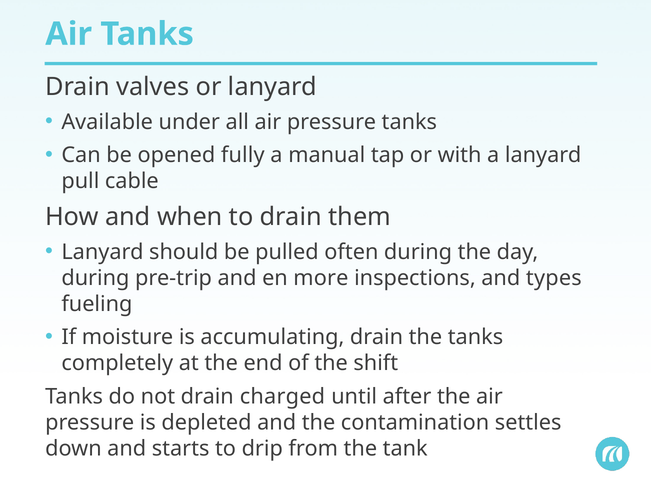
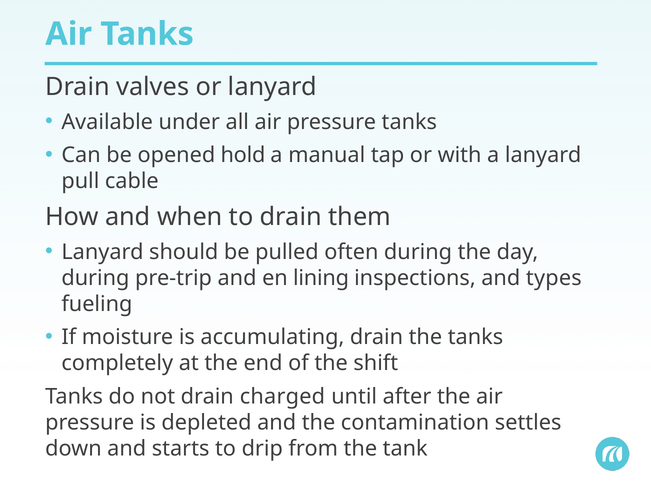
fully: fully -> hold (243, 155)
more: more -> lining (321, 278)
